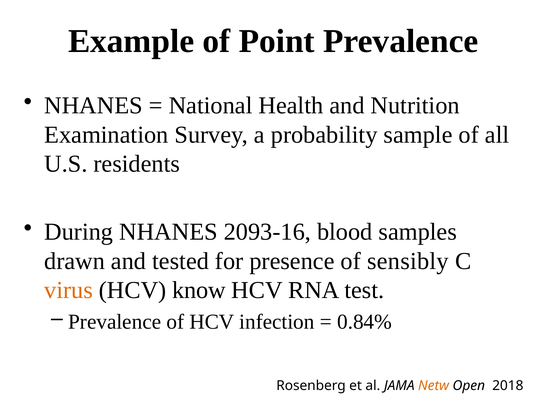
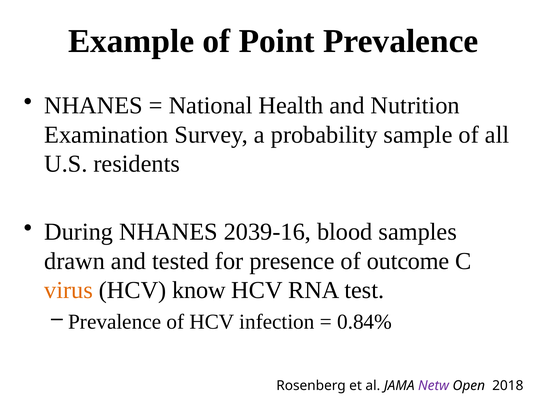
2093-16: 2093-16 -> 2039-16 (267, 232)
sensibly: sensibly -> outcome (408, 261)
Netw colour: orange -> purple (434, 386)
